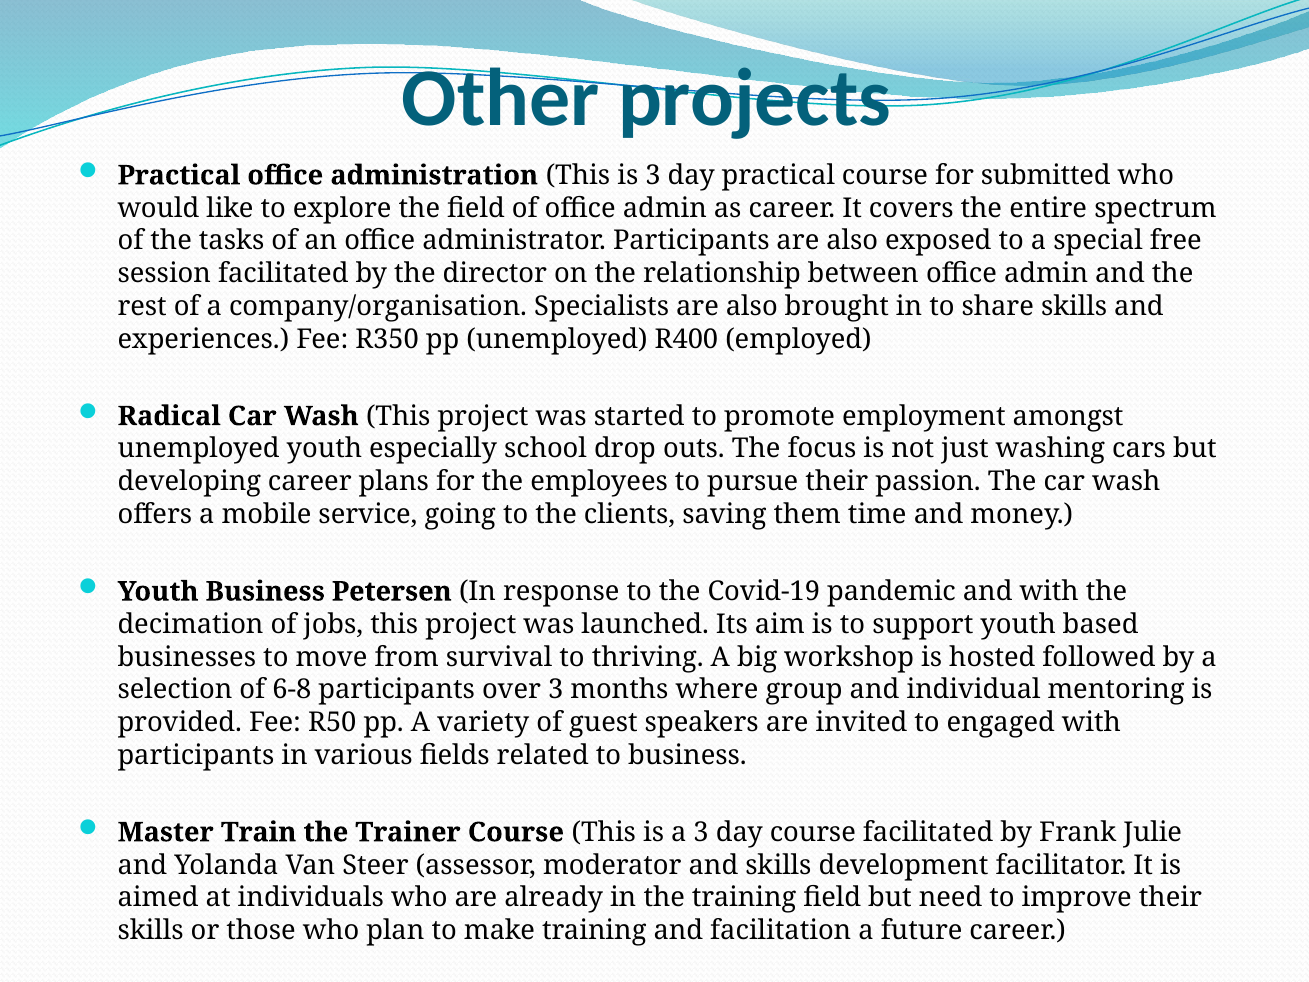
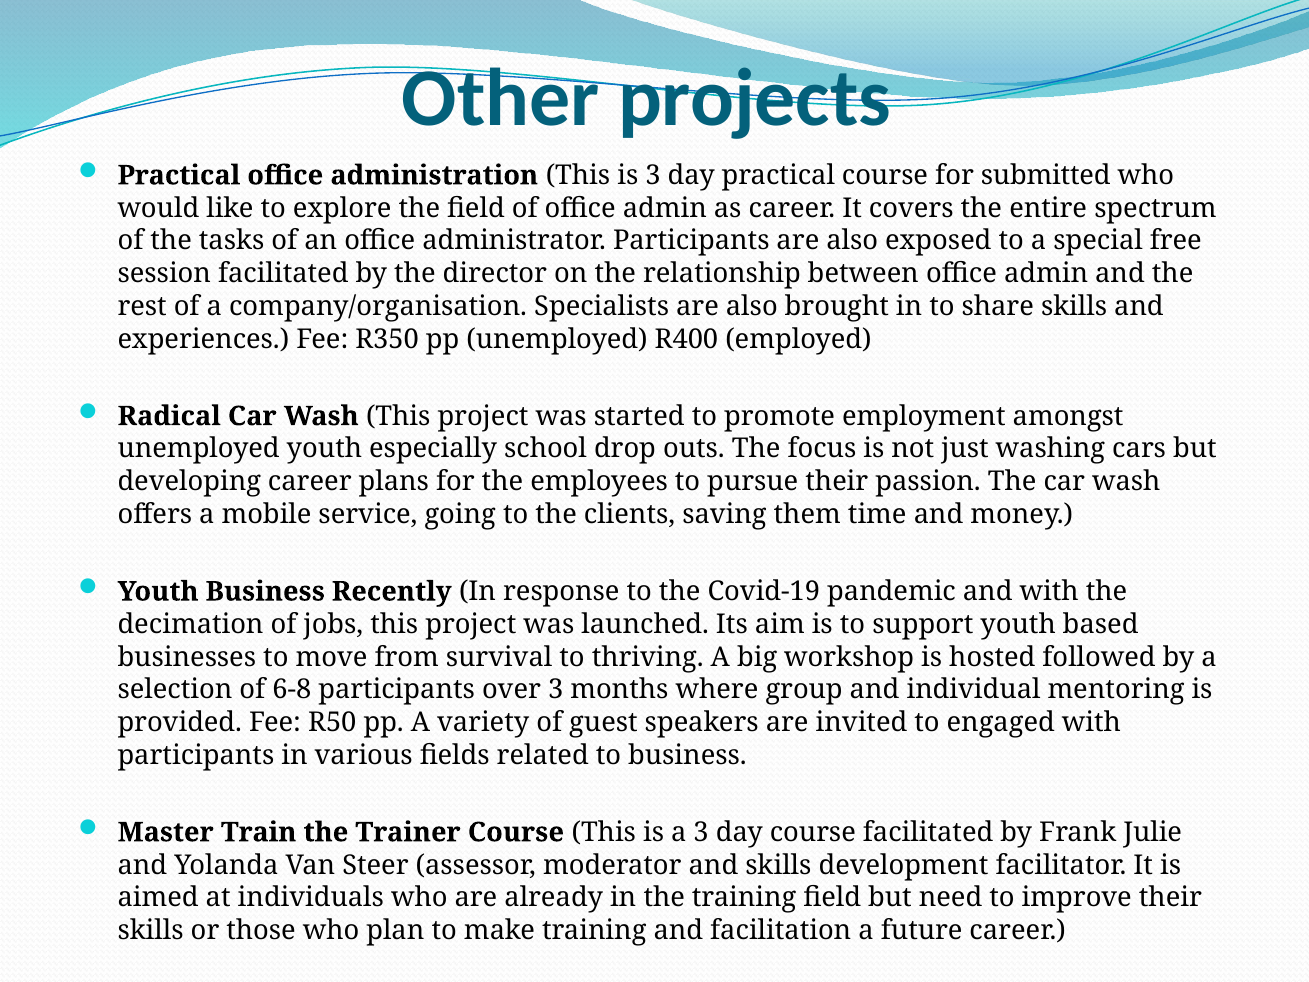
Petersen: Petersen -> Recently (392, 591)
